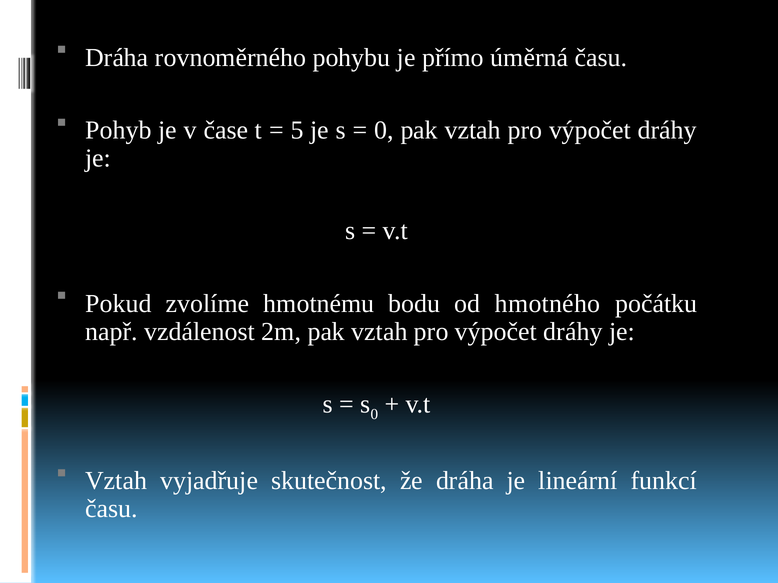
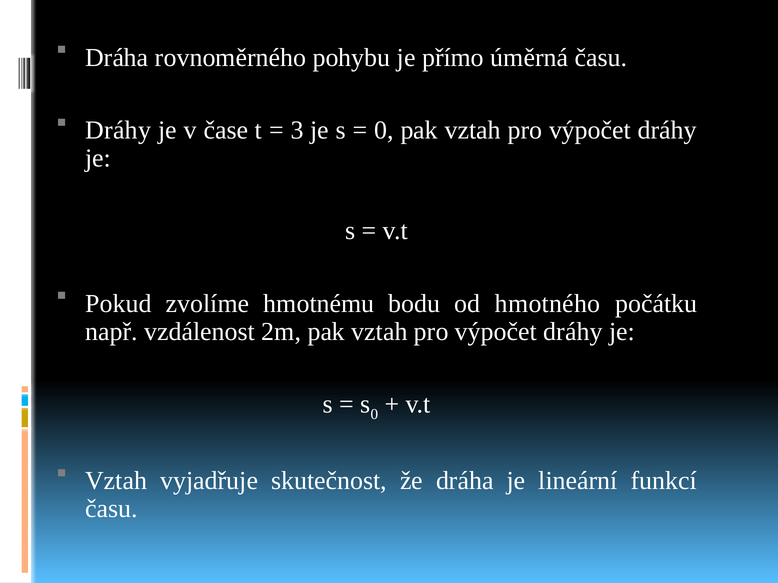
Pohyb: Pohyb -> Dráhy (118, 130)
5: 5 -> 3 (297, 130)
